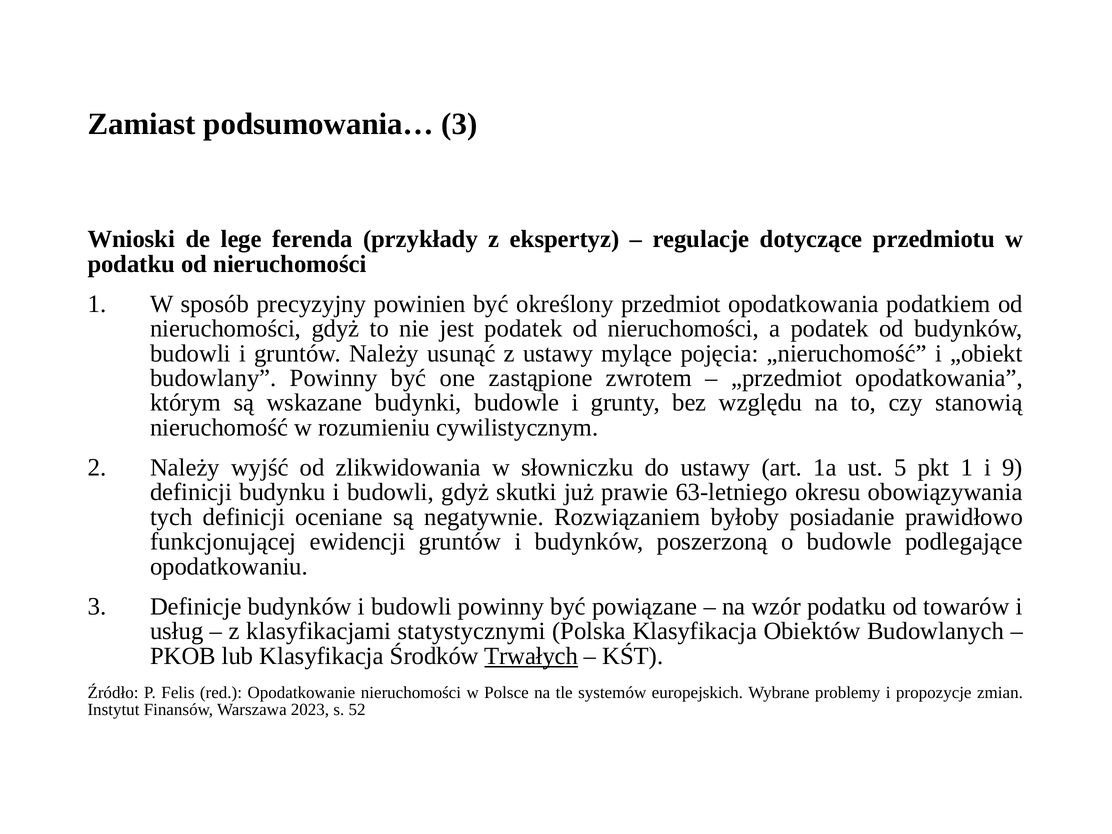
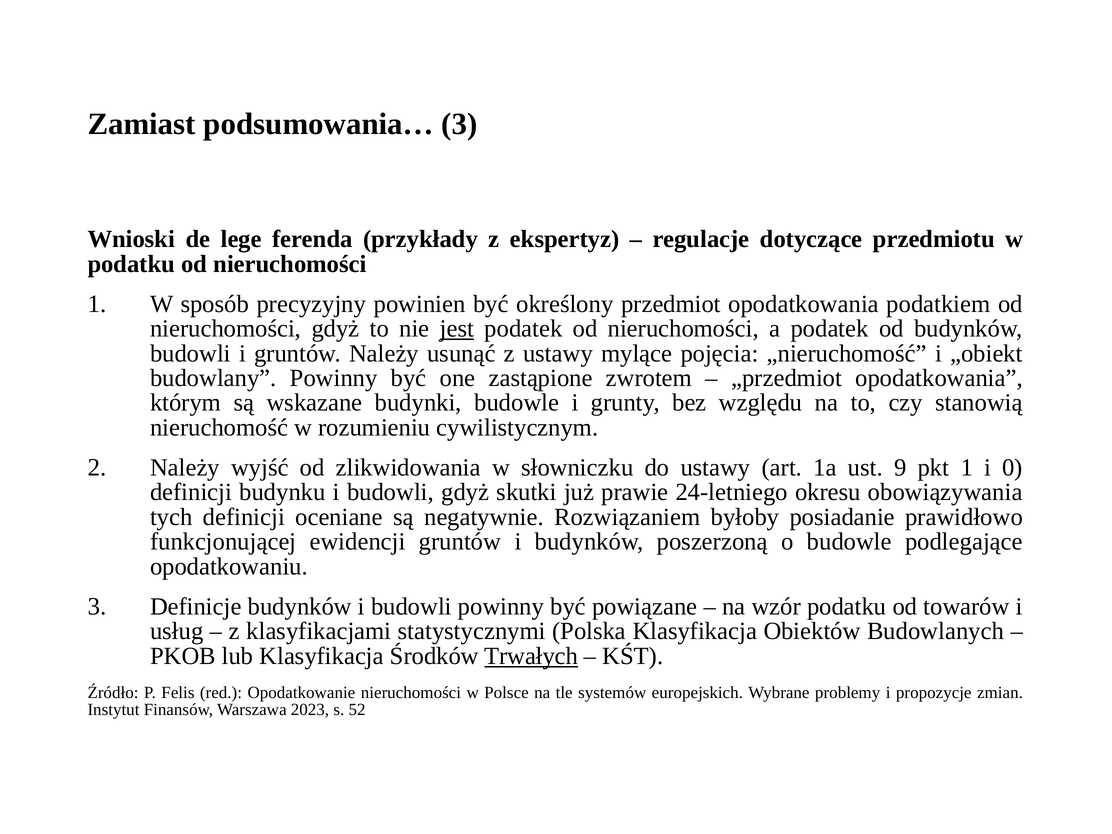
jest underline: none -> present (457, 329)
5: 5 -> 9 (900, 468)
9: 9 -> 0 (1012, 468)
63-letniego: 63-letniego -> 24-letniego (732, 492)
